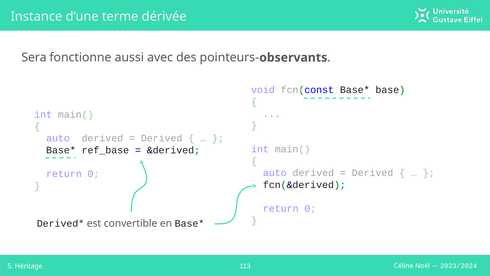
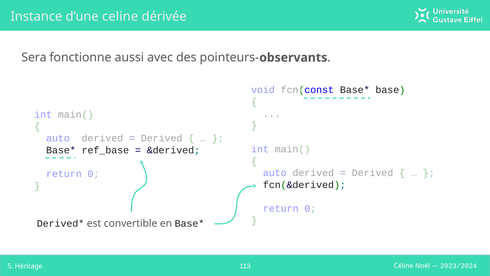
terme: terme -> celine (120, 17)
